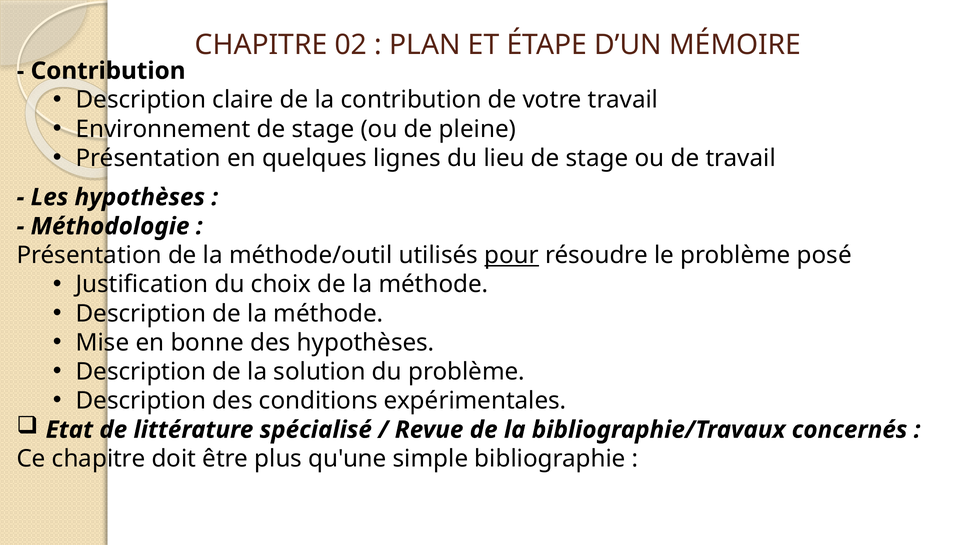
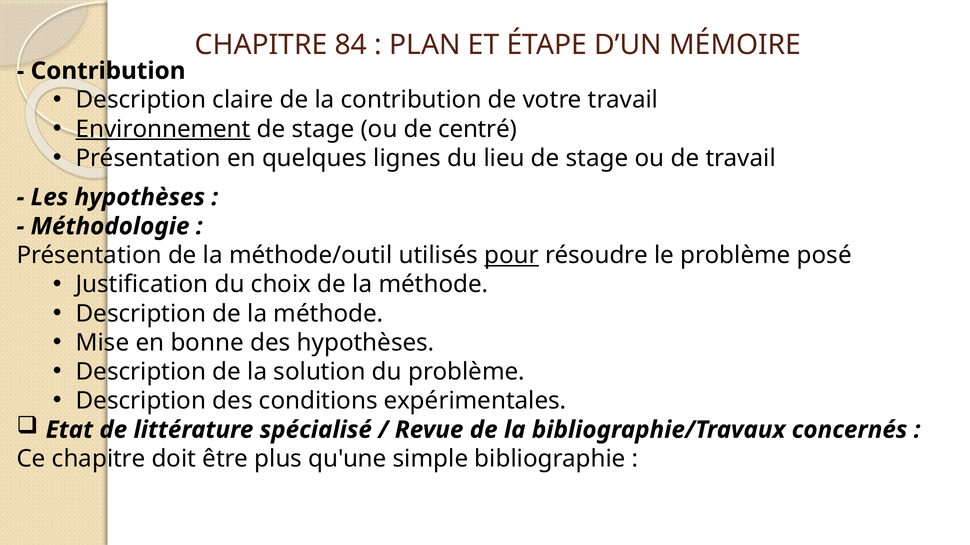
02: 02 -> 84 (351, 45)
Environnement underline: none -> present (163, 129)
pleine: pleine -> centré (478, 129)
